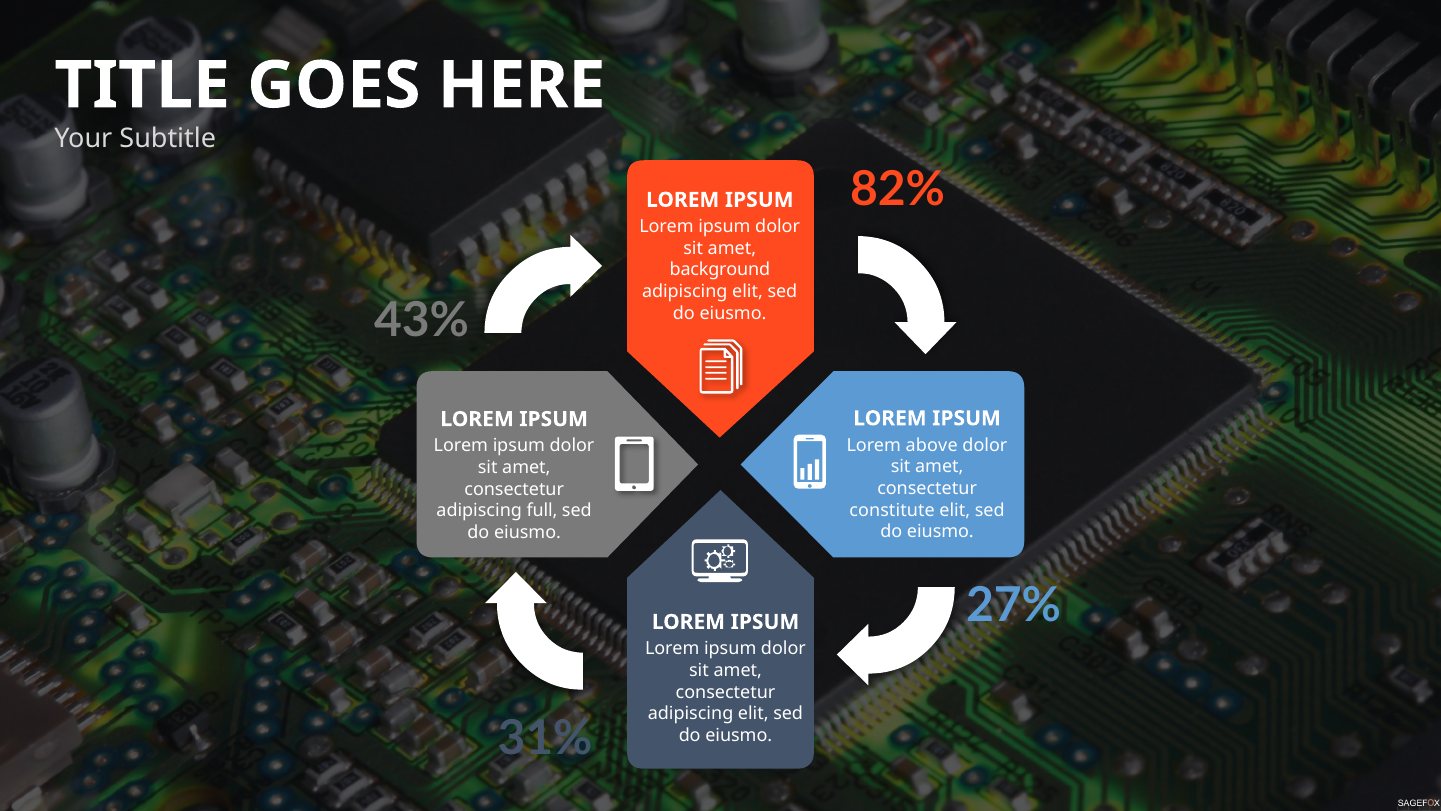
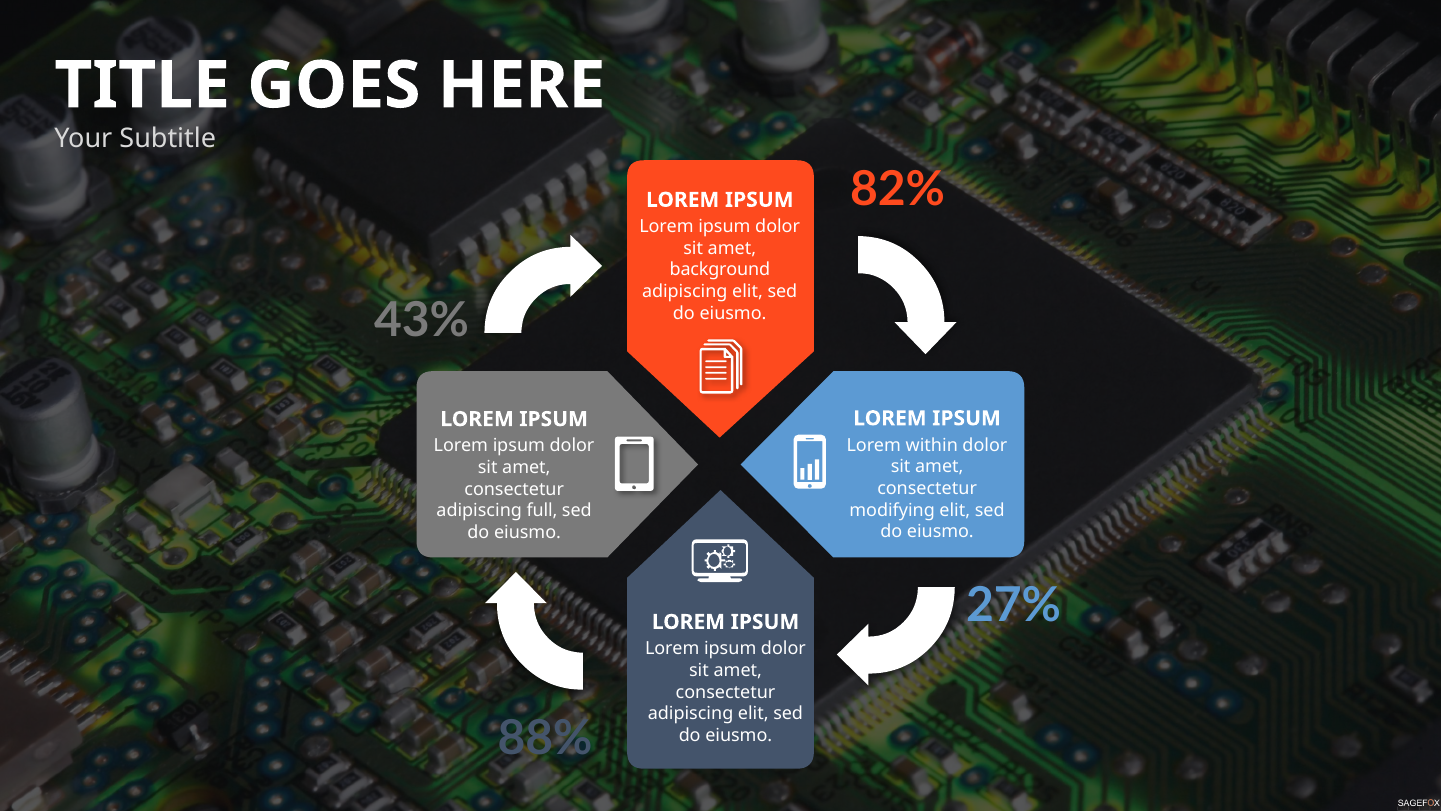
above: above -> within (932, 445)
constitute: constitute -> modifying (892, 510)
31%: 31% -> 88% (545, 739)
